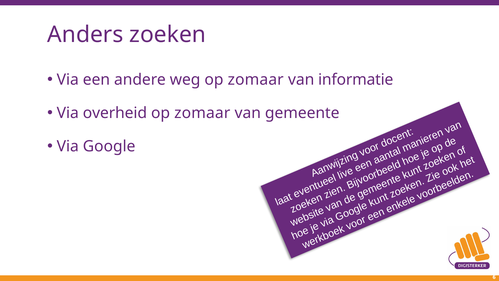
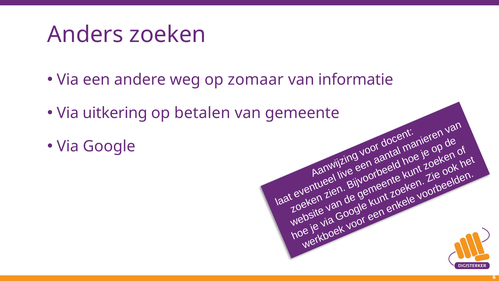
overheid: overheid -> uitkering (115, 113)
zomaar: zomaar -> betalen (202, 113)
